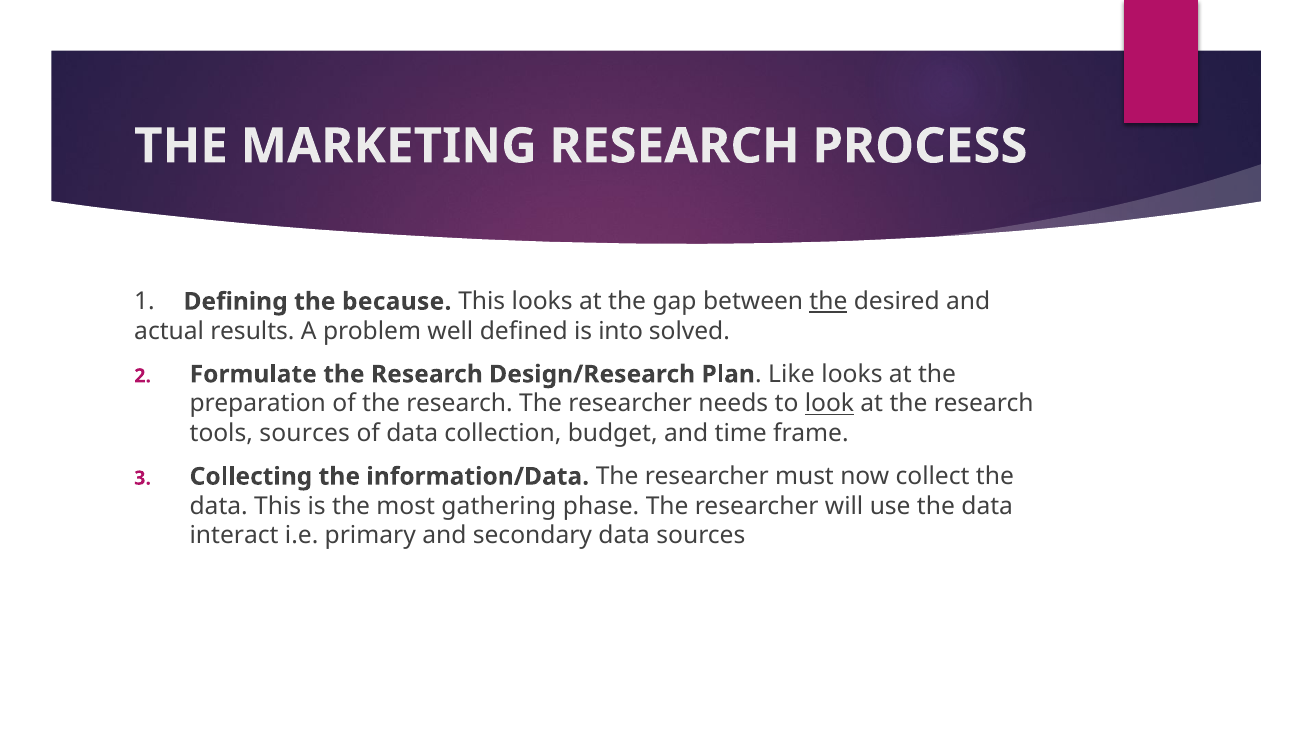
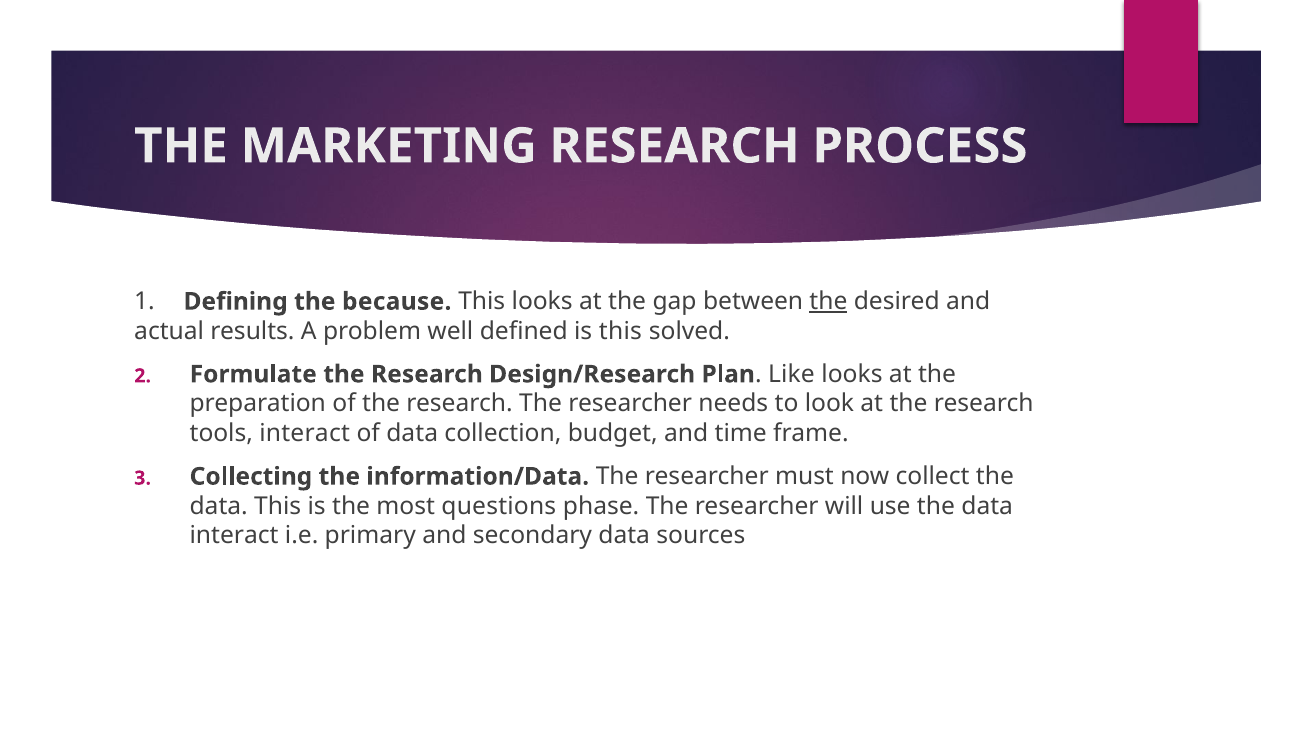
is into: into -> this (620, 331)
look underline: present -> none (829, 404)
tools sources: sources -> interact (305, 434)
gathering: gathering -> questions (499, 506)
